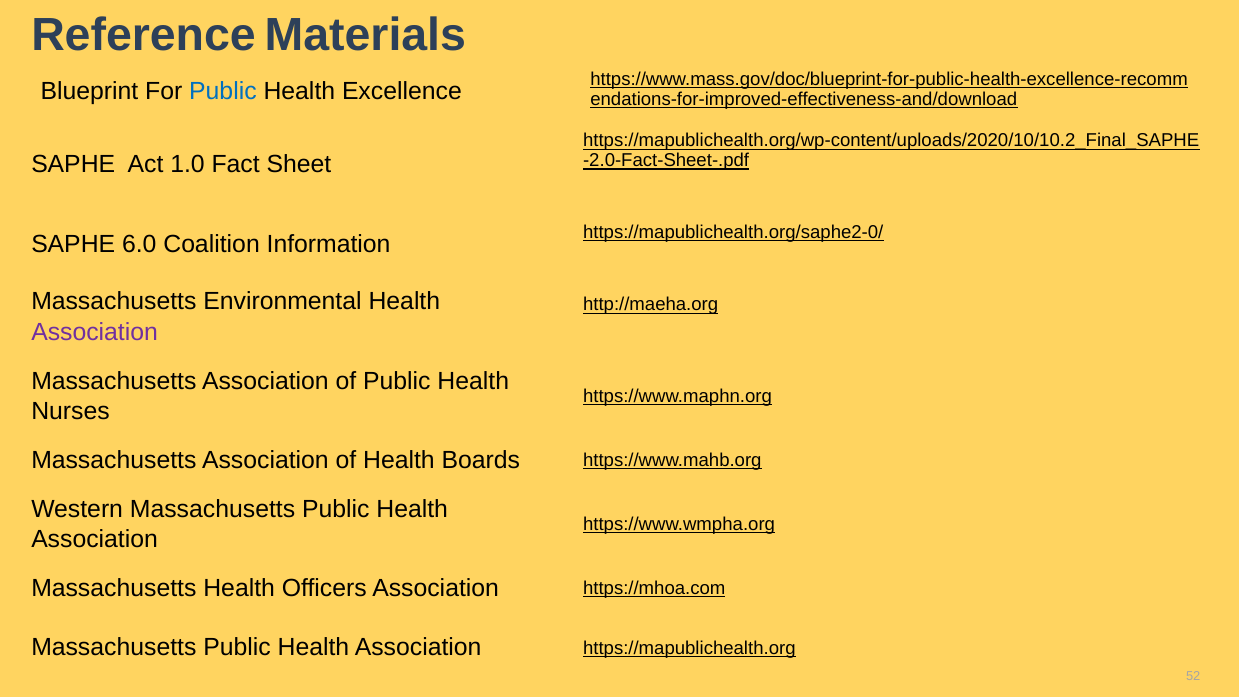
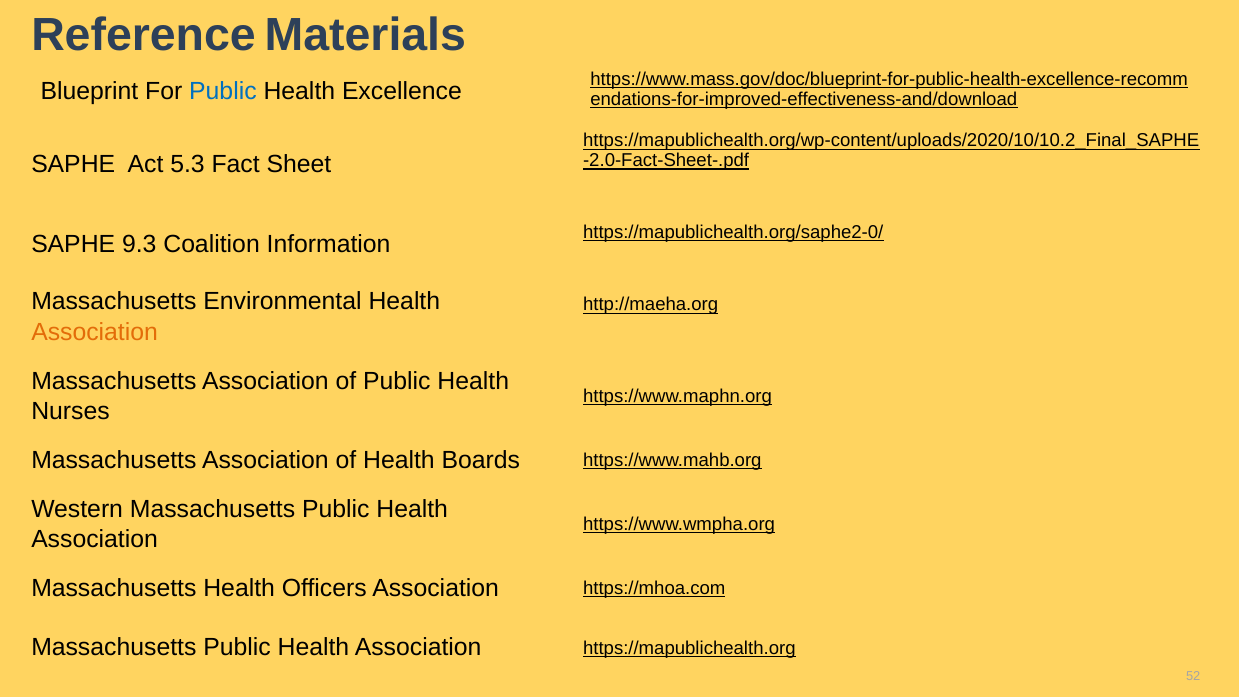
1.0: 1.0 -> 5.3 (188, 165)
6.0: 6.0 -> 9.3 (139, 244)
Association colour: purple -> orange (95, 332)
